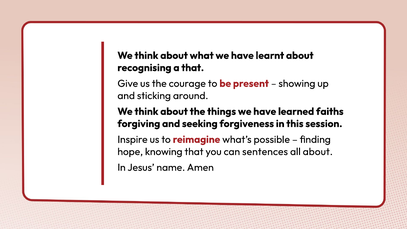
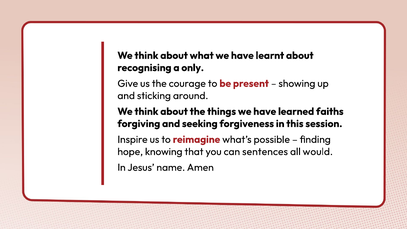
a that: that -> only (193, 68)
all about: about -> would (318, 152)
